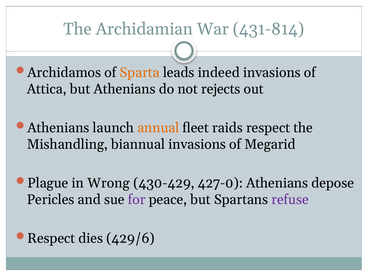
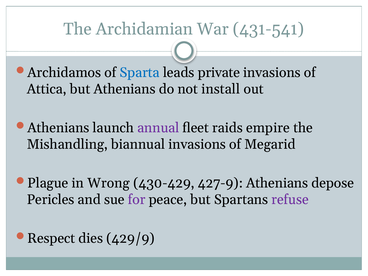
431-814: 431-814 -> 431-541 (268, 29)
Sparta colour: orange -> blue (140, 73)
indeed: indeed -> private (219, 73)
rejects: rejects -> install (221, 89)
annual colour: orange -> purple (158, 128)
raids respect: respect -> empire (268, 128)
427-0: 427-0 -> 427-9 (220, 183)
429/6: 429/6 -> 429/9 (130, 238)
